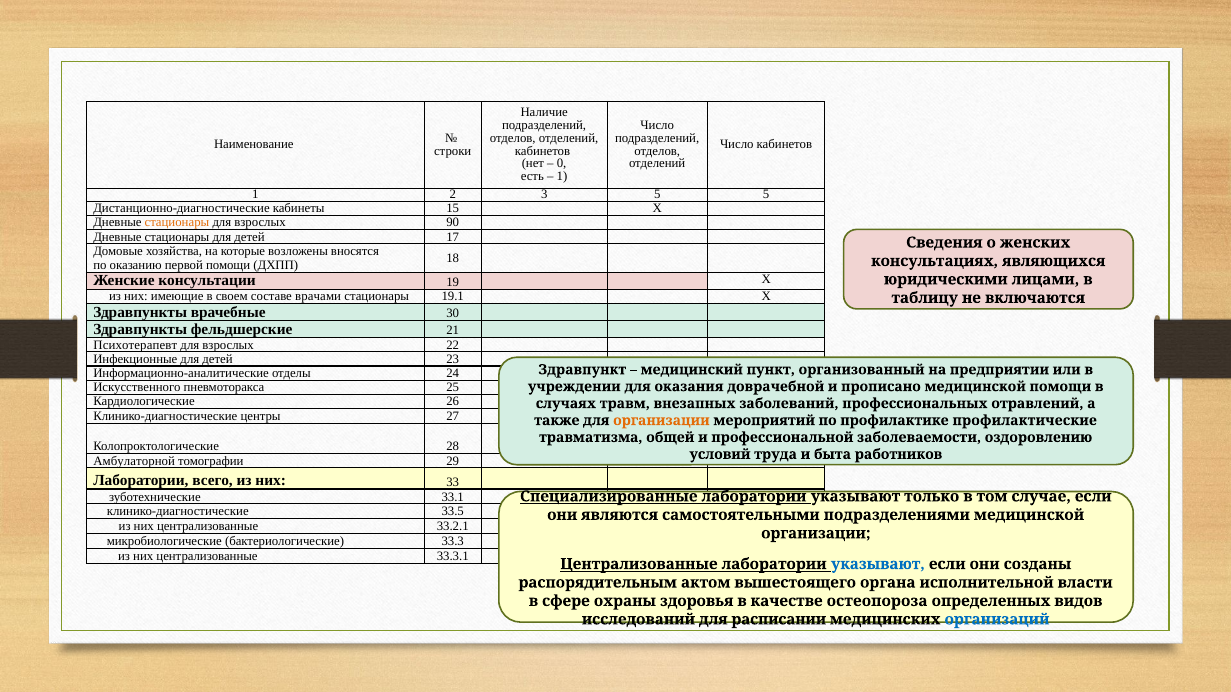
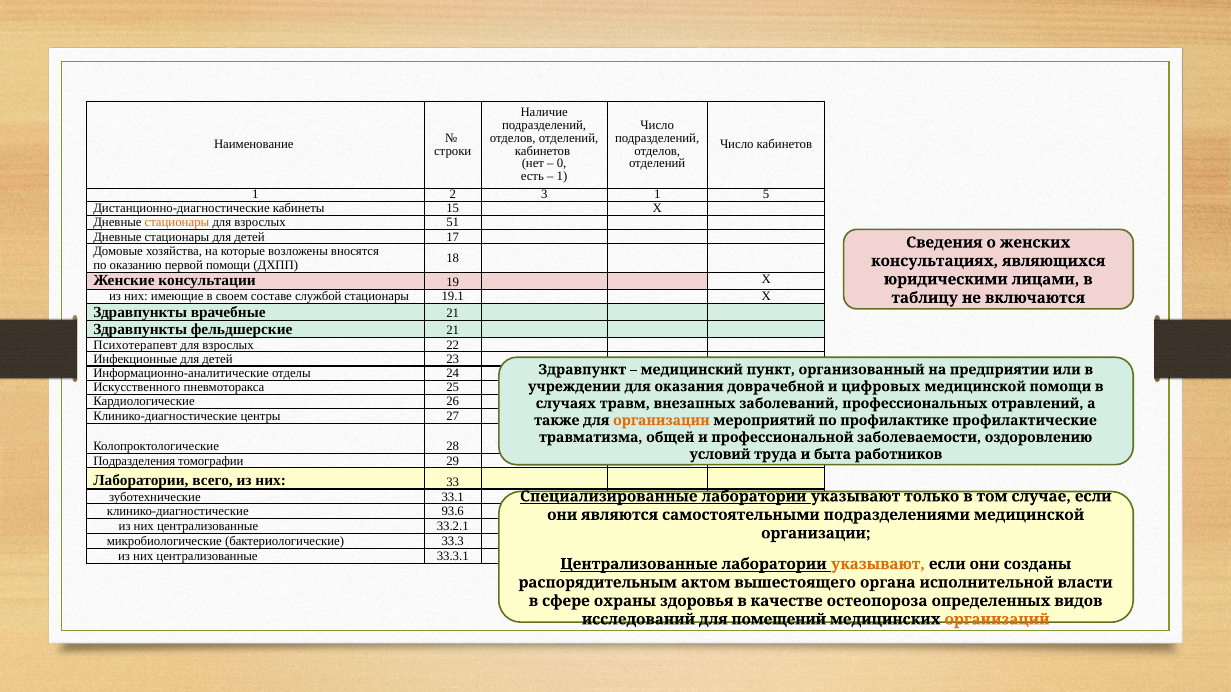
3 5: 5 -> 1 (657, 194)
90: 90 -> 51 (453, 223)
врачами: врачами -> службой (318, 297)
врачебные 30: 30 -> 21 (453, 314)
прописано: прописано -> цифровых (881, 387)
Амбулаторной: Амбулаторной -> Подразделения (134, 461)
33.5: 33.5 -> 93.6 (453, 512)
указывают colour: blue -> orange (878, 564)
расписании: расписании -> помещений (779, 620)
организаций colour: blue -> orange (997, 620)
